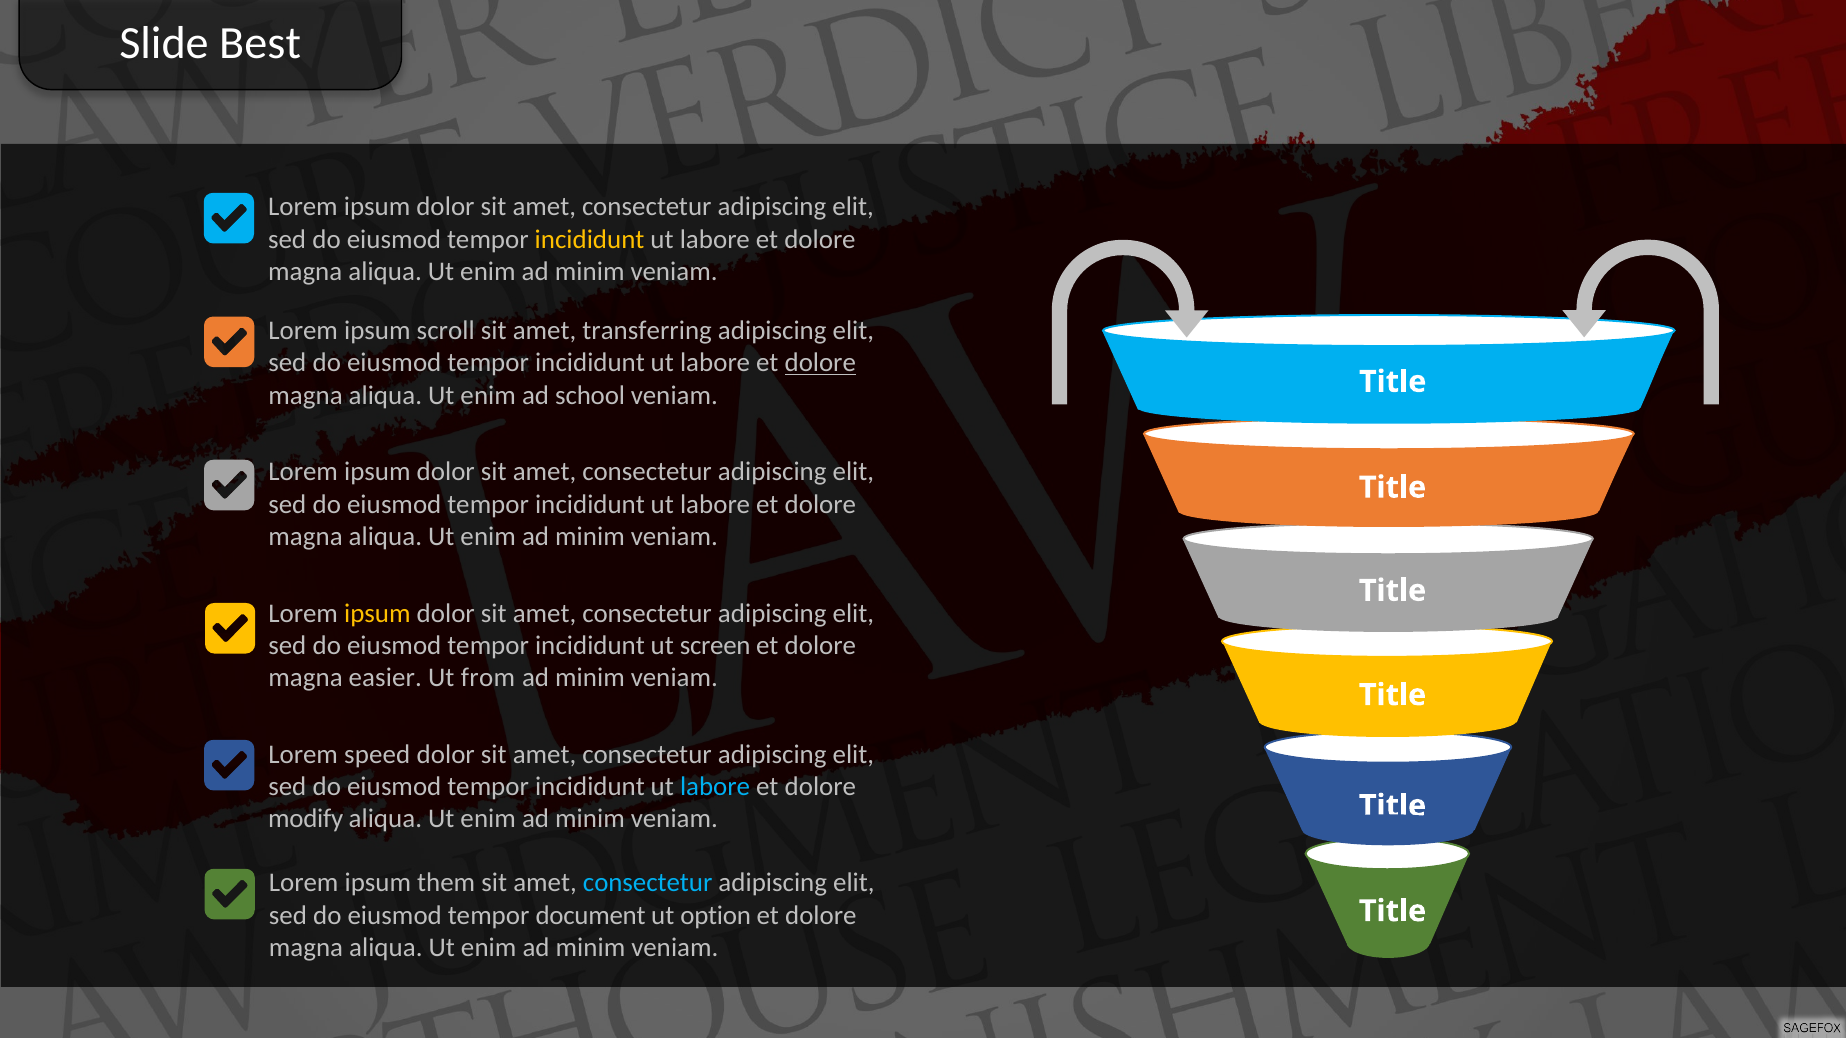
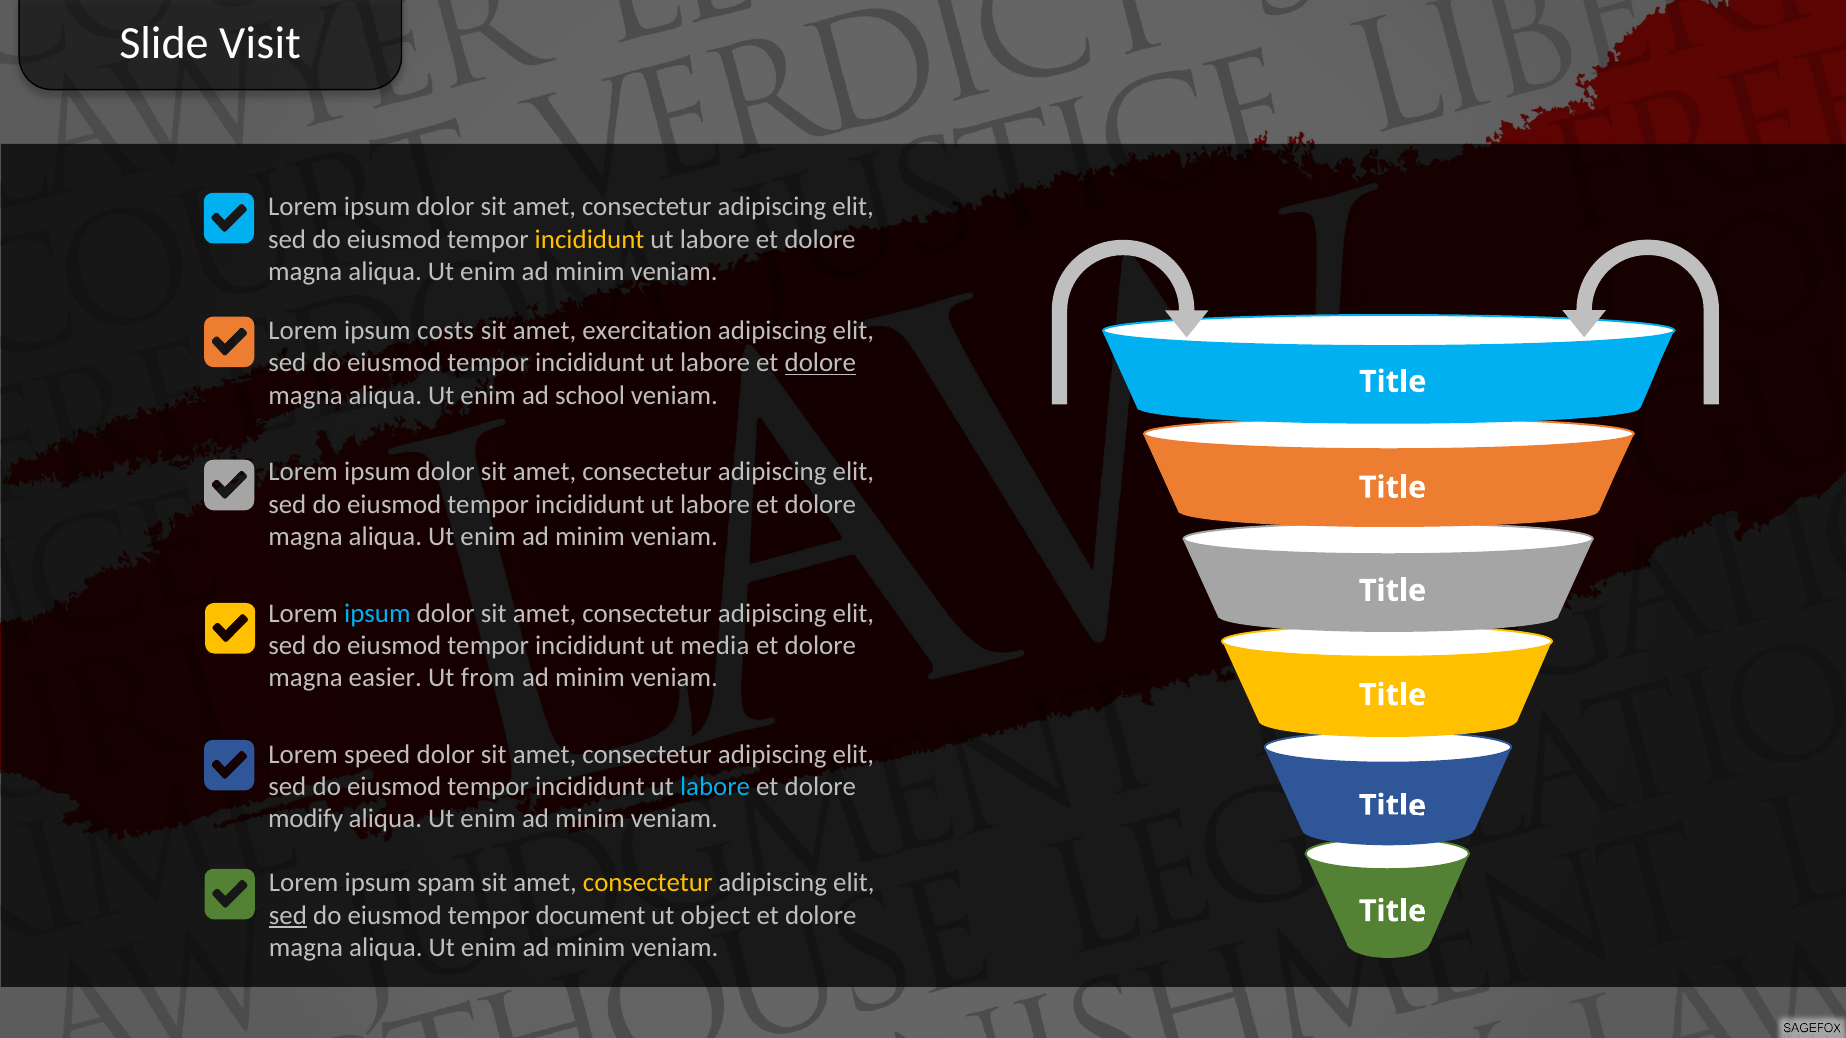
Best: Best -> Visit (260, 44)
scroll: scroll -> costs (446, 331)
transferring: transferring -> exercitation (647, 331)
ipsum colour: yellow -> light blue (377, 613)
screen: screen -> media (715, 646)
them: them -> spam (446, 883)
consectetur colour: light blue -> yellow (648, 883)
sed underline: none -> present (288, 916)
option: option -> object (715, 916)
